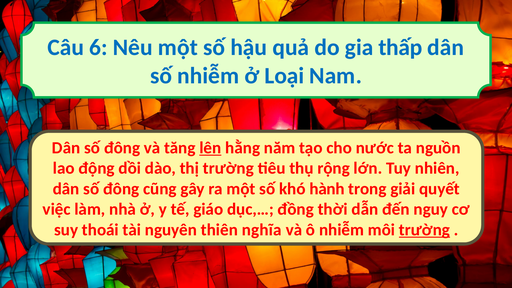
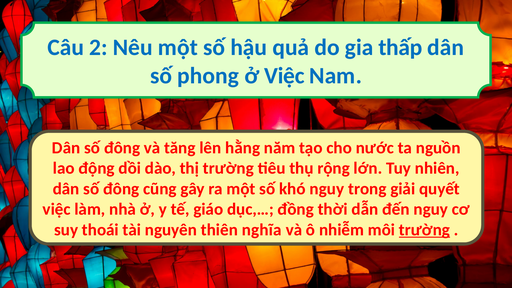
6: 6 -> 2 (98, 48)
số nhiễm: nhiễm -> phong (208, 76)
ở Loại: Loại -> Việc (284, 76)
lên underline: present -> none (210, 148)
khó hành: hành -> nguy (327, 189)
